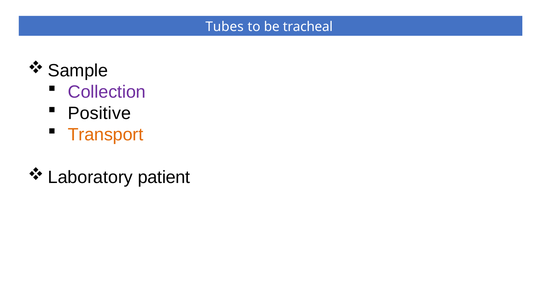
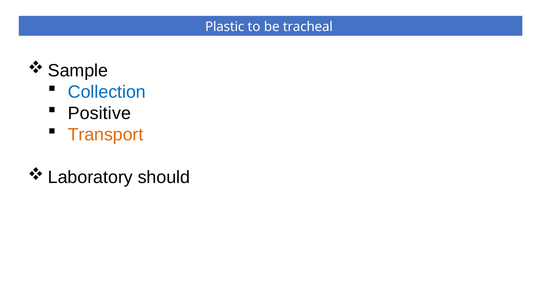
Tubes: Tubes -> Plastic (225, 27)
Collection colour: purple -> blue (107, 92)
patient: patient -> should (164, 177)
